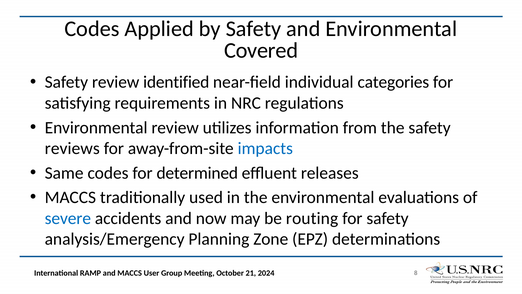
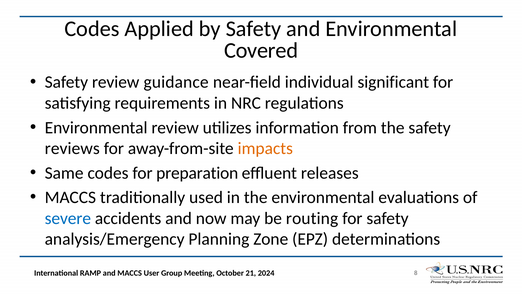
identified: identified -> guidance (176, 82)
categories: categories -> significant (393, 82)
impacts colour: blue -> orange (265, 148)
determined: determined -> preparation (197, 173)
